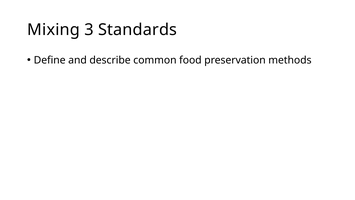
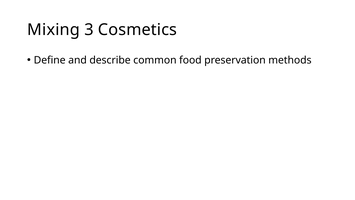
Standards: Standards -> Cosmetics (138, 30)
